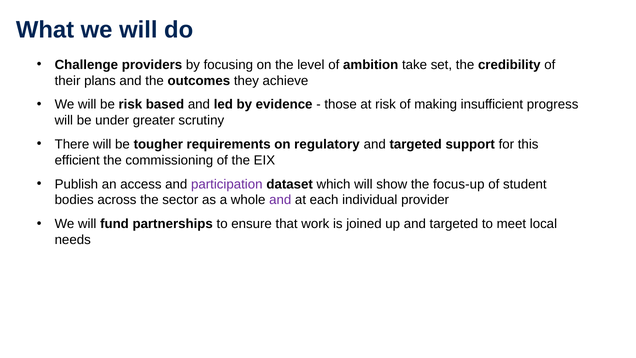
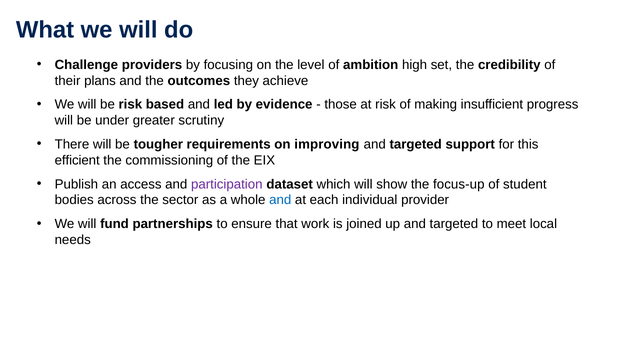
take: take -> high (415, 65)
regulatory: regulatory -> improving (327, 144)
and colour: purple -> blue (280, 200)
